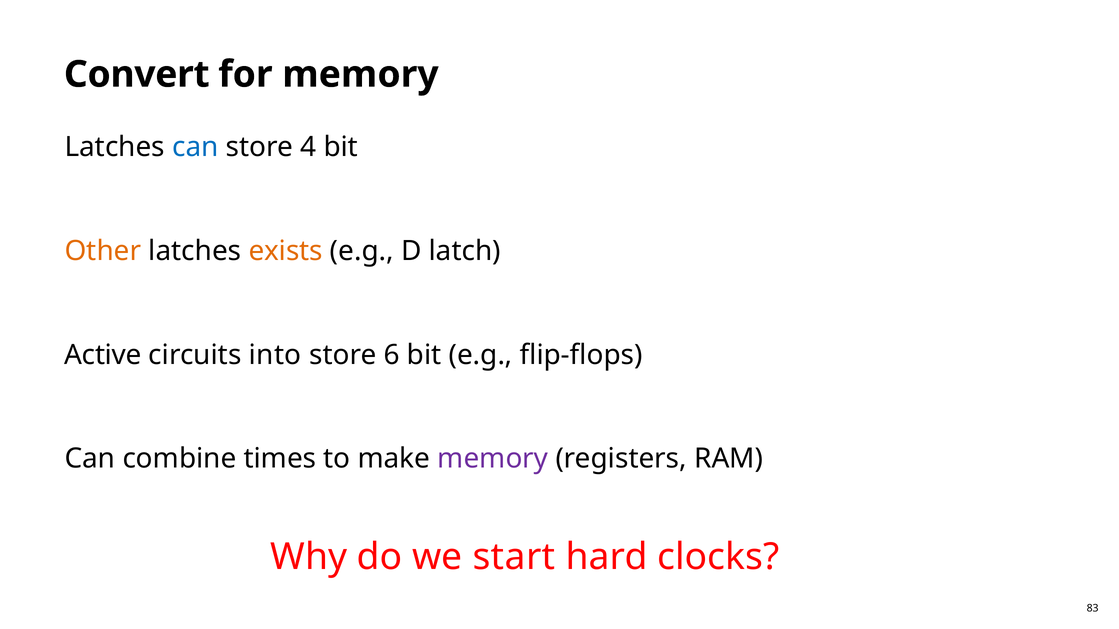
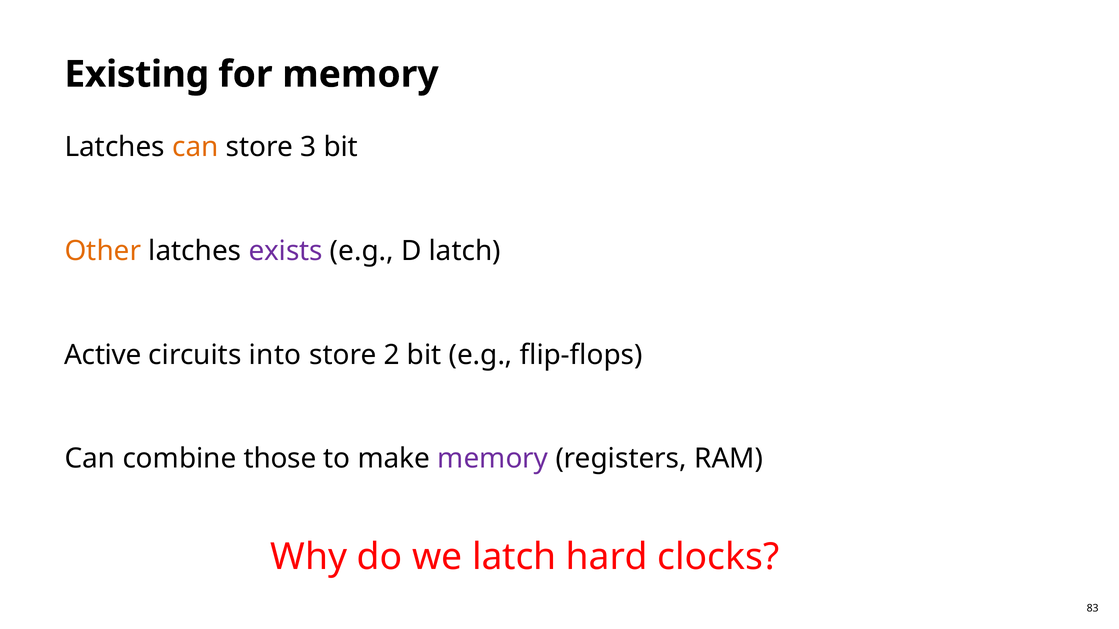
Convert: Convert -> Existing (137, 74)
can colour: blue -> orange (195, 147)
4: 4 -> 3 (308, 147)
exists colour: orange -> purple (286, 251)
6: 6 -> 2 (392, 355)
times: times -> those (280, 459)
we start: start -> latch (514, 557)
